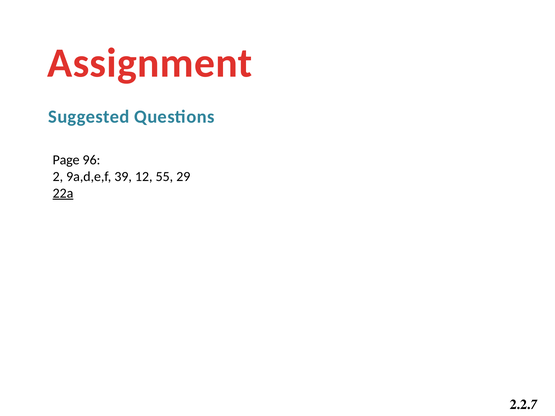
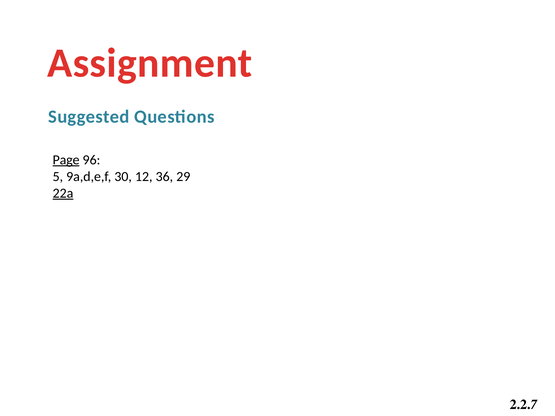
Page underline: none -> present (66, 160)
2: 2 -> 5 (58, 177)
39: 39 -> 30 (123, 177)
55: 55 -> 36 (164, 177)
